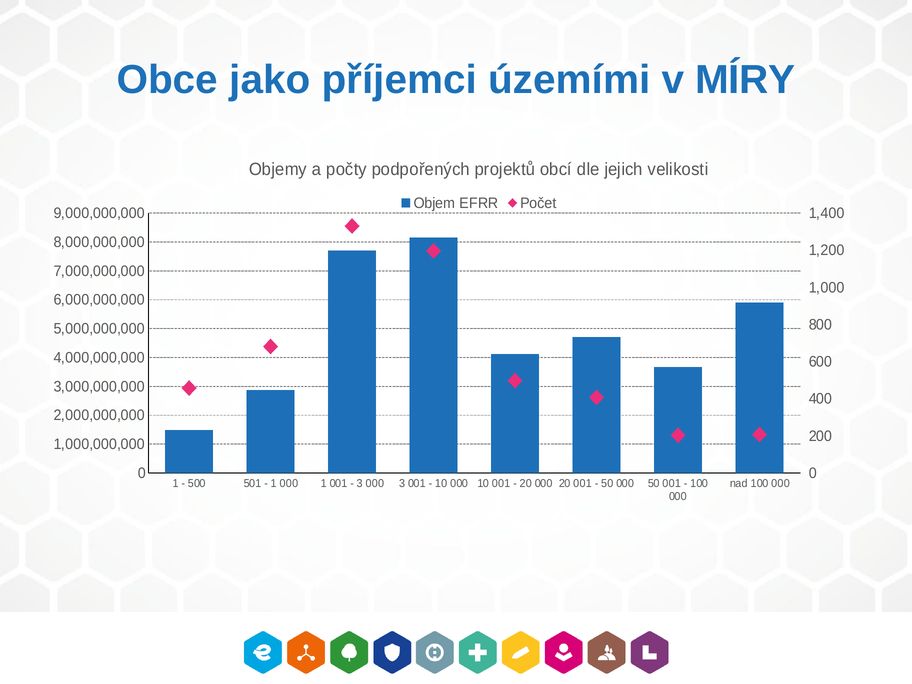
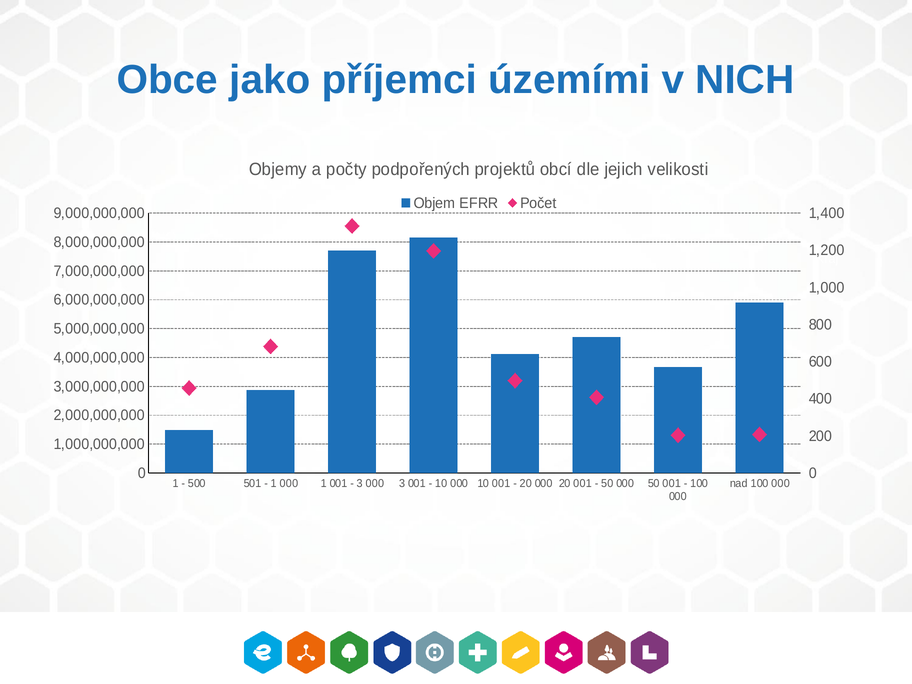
MÍRY: MÍRY -> NICH (745, 80)
